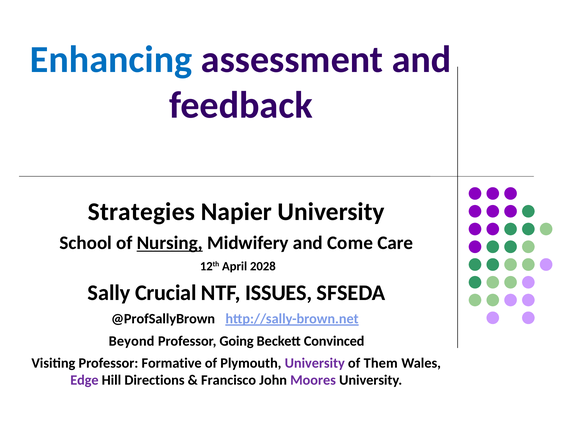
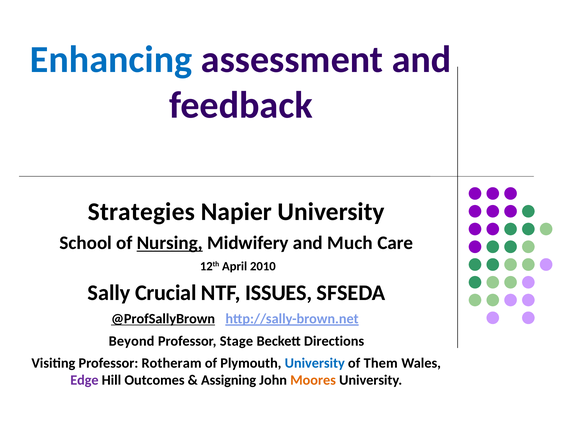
Come: Come -> Much (350, 243)
2028: 2028 -> 2010 (263, 266)
@ProfSallyBrown underline: none -> present (163, 319)
Going: Going -> Stage (236, 341)
Convinced: Convinced -> Directions (334, 341)
Formative: Formative -> Rotheram (172, 363)
University colour: purple -> blue (315, 363)
Directions: Directions -> Outcomes (154, 380)
Francisco: Francisco -> Assigning (229, 380)
Moores colour: purple -> orange (313, 380)
